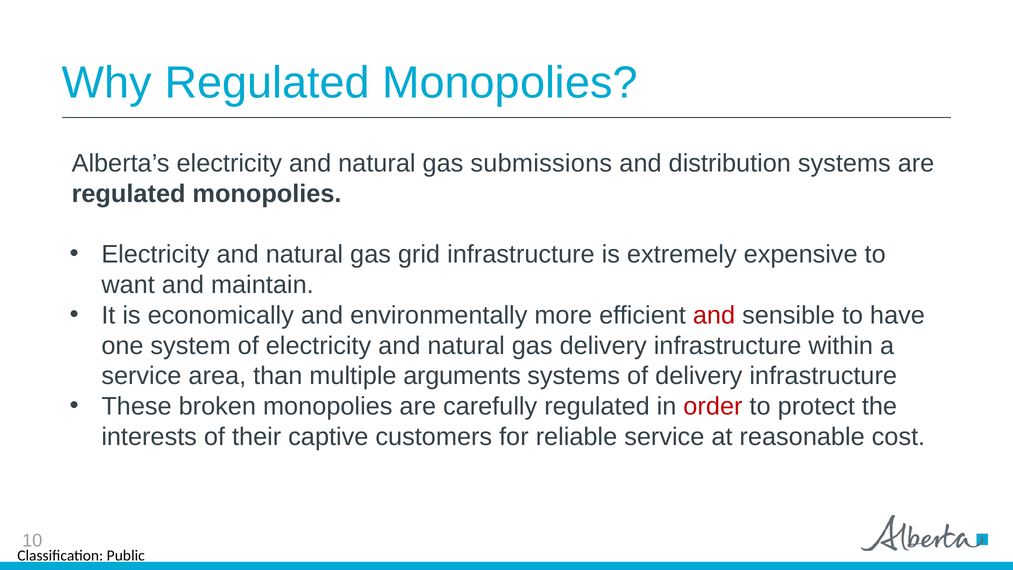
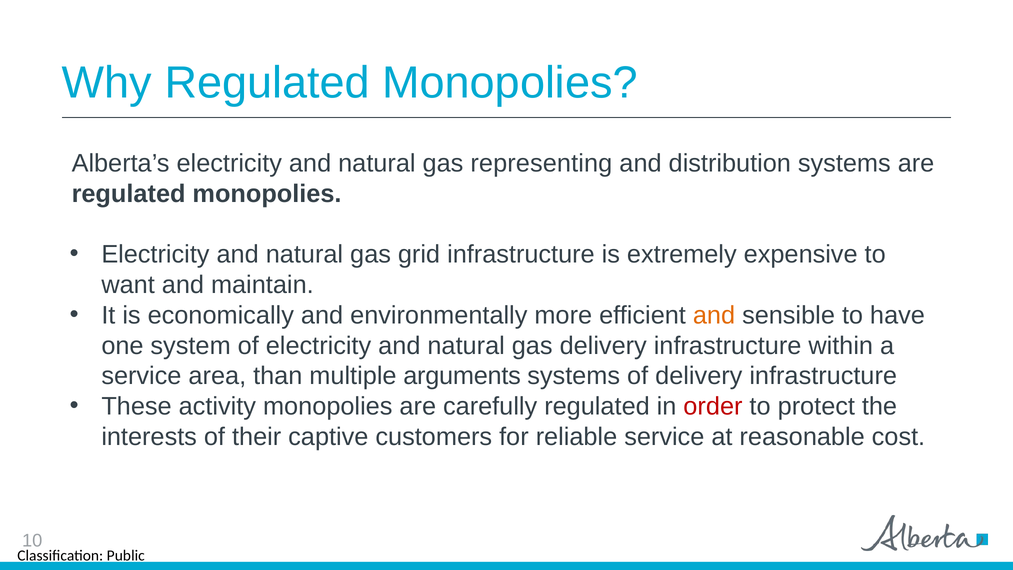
submissions: submissions -> representing (541, 163)
and colour: red -> orange (714, 315)
broken: broken -> activity (217, 406)
